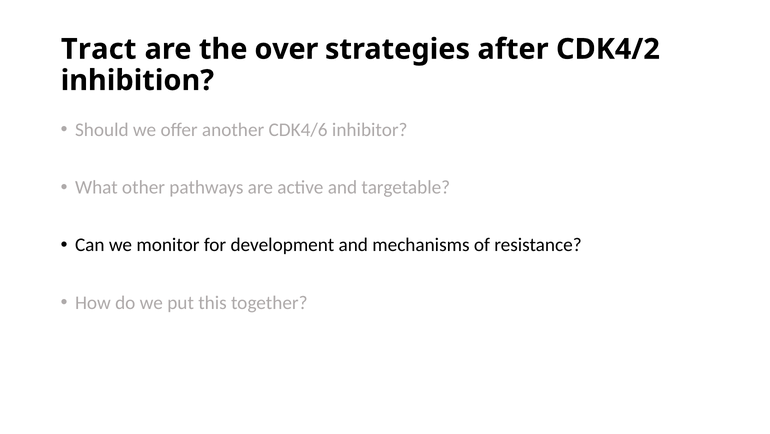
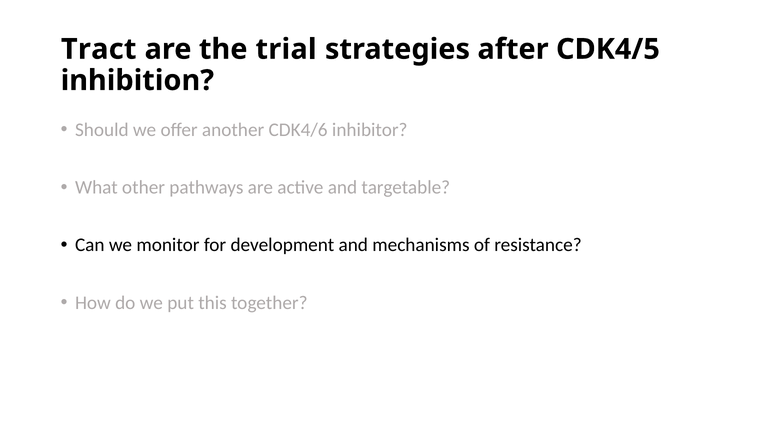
over: over -> trial (286, 49)
CDK4/2: CDK4/2 -> CDK4/5 (608, 49)
